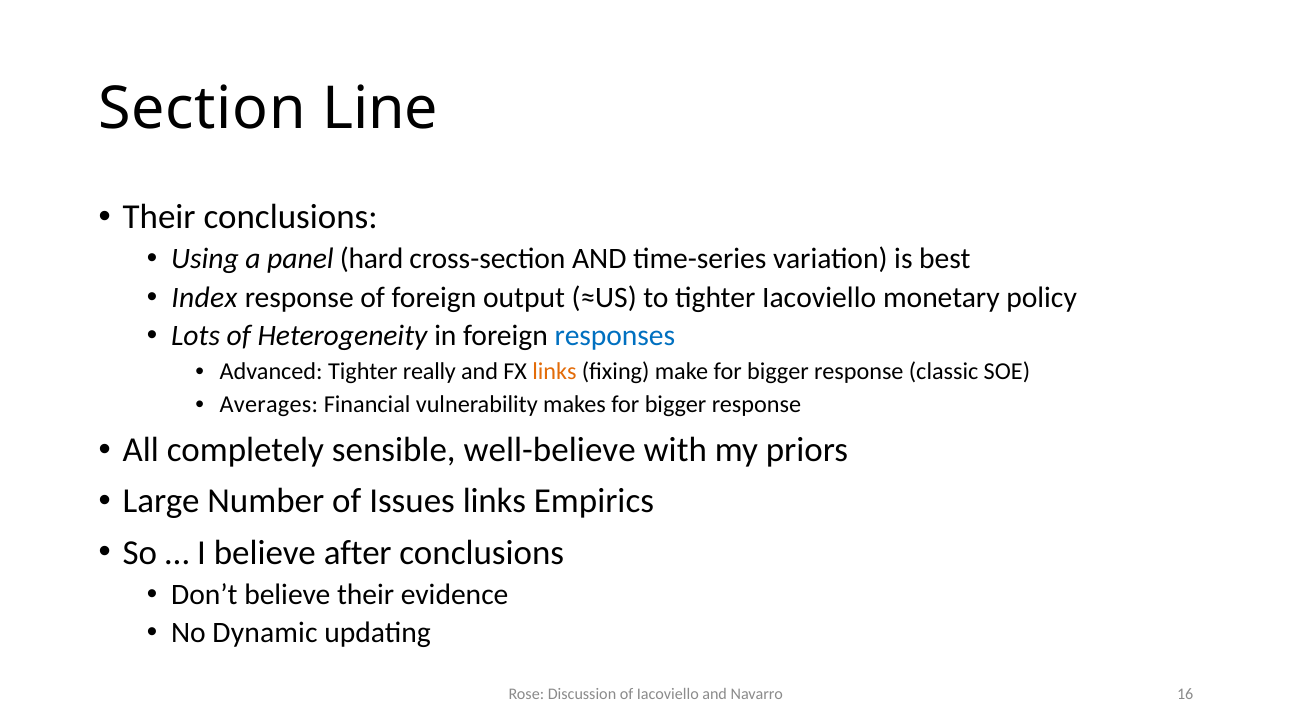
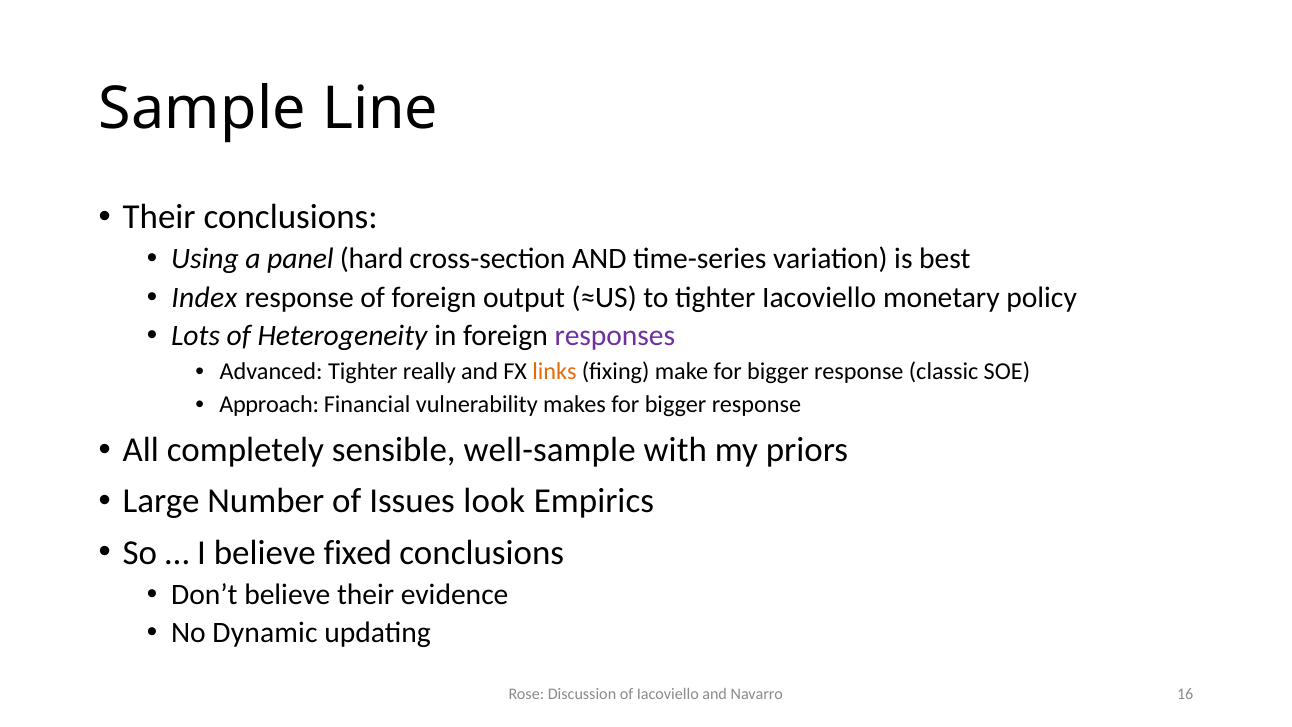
Section: Section -> Sample (202, 109)
responses colour: blue -> purple (615, 336)
Averages: Averages -> Approach (269, 405)
well-believe: well-believe -> well-sample (550, 450)
Issues links: links -> look (494, 501)
after: after -> fixed (358, 552)
